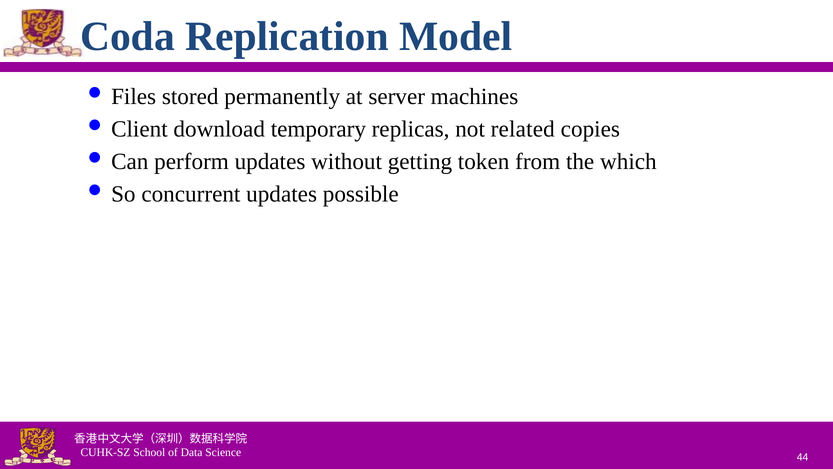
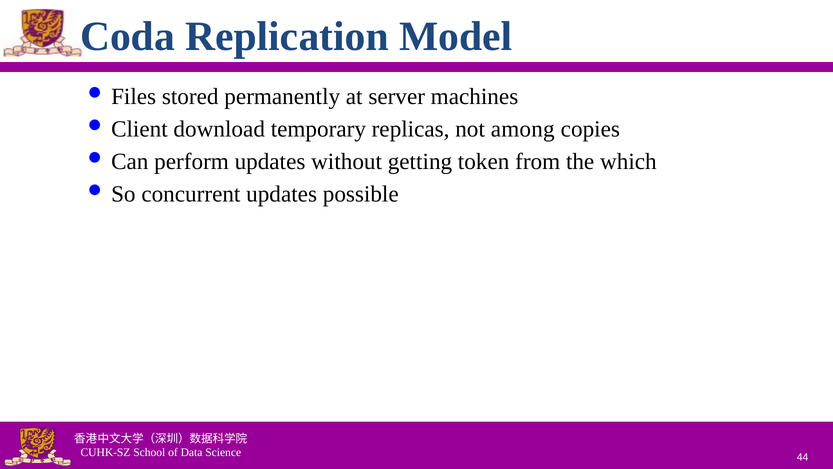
related: related -> among (523, 129)
